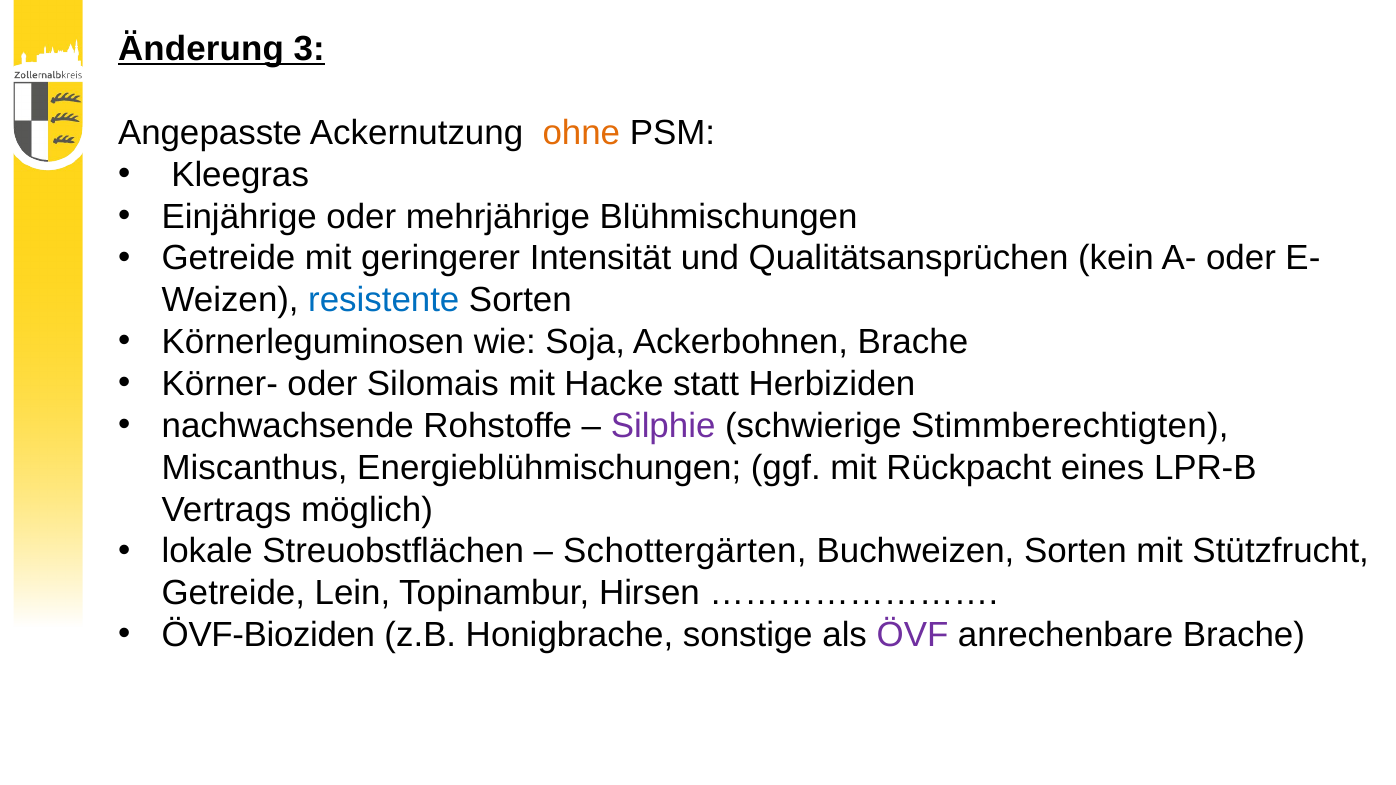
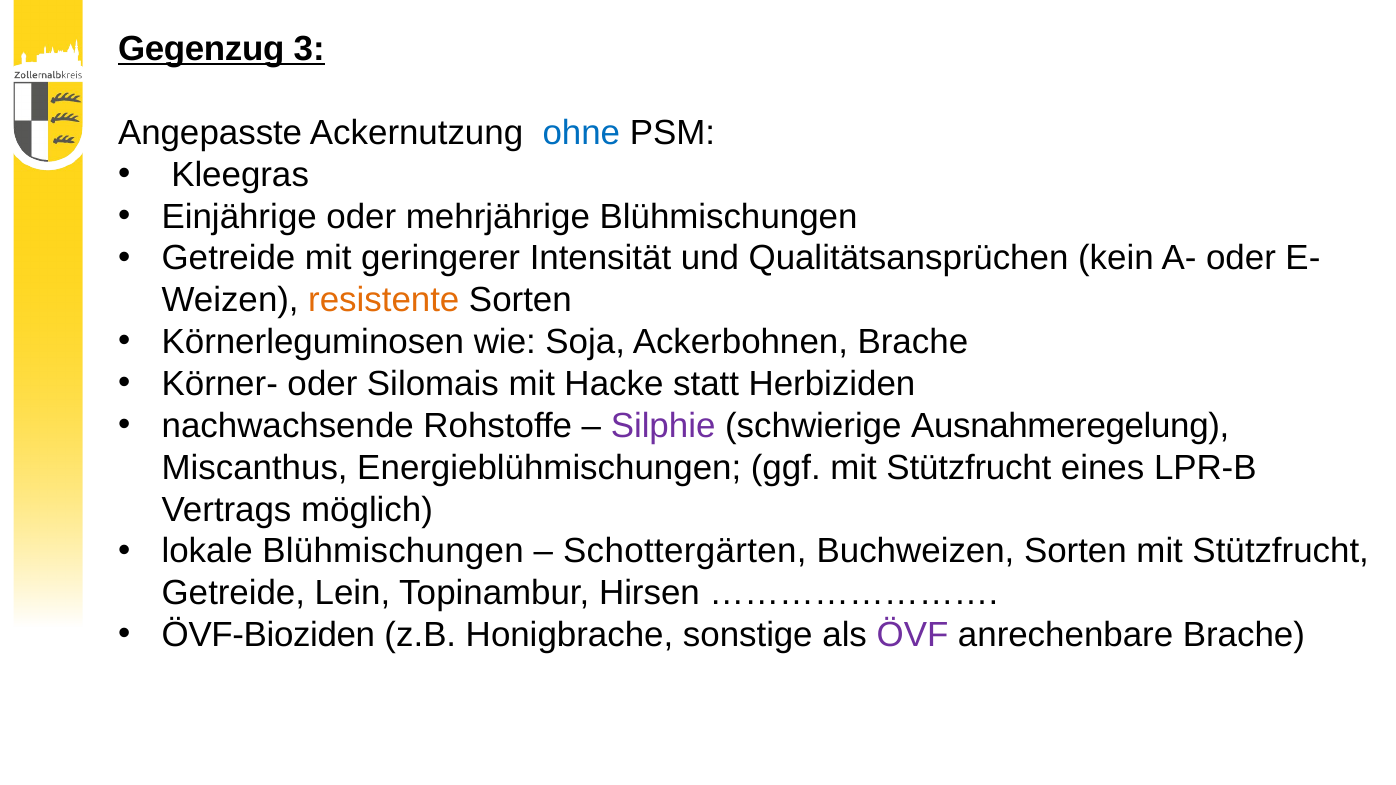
Änderung: Änderung -> Gegenzug (201, 49)
ohne colour: orange -> blue (581, 133)
resistente colour: blue -> orange (384, 300)
Stimmberechtigten: Stimmberechtigten -> Ausnahmeregelung (1070, 426)
ggf mit Rückpacht: Rückpacht -> Stützfrucht (969, 468)
lokale Streuobstflächen: Streuobstflächen -> Blühmischungen (393, 552)
